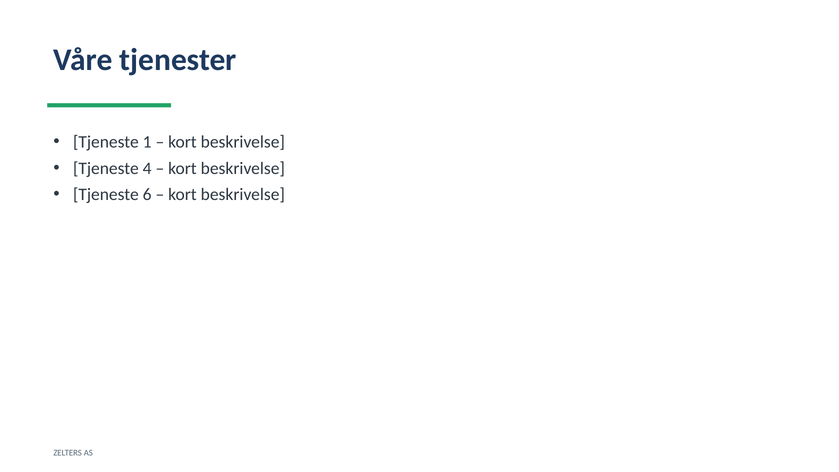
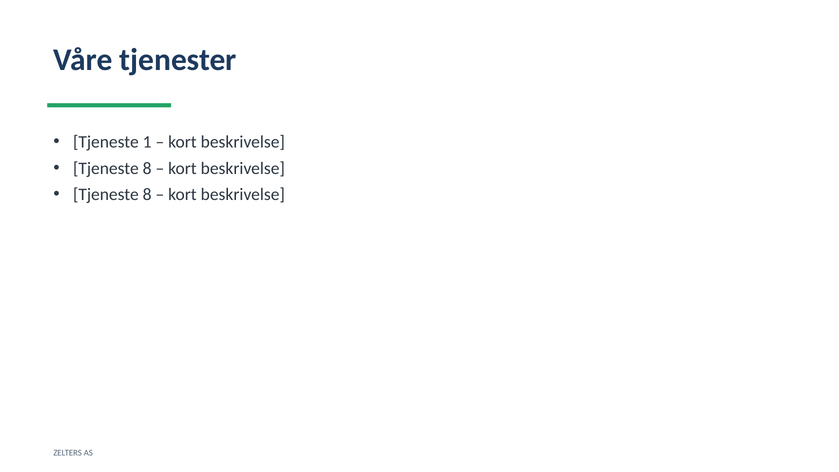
4: 4 -> 8 (147, 168)
6: 6 -> 8 (147, 195)
